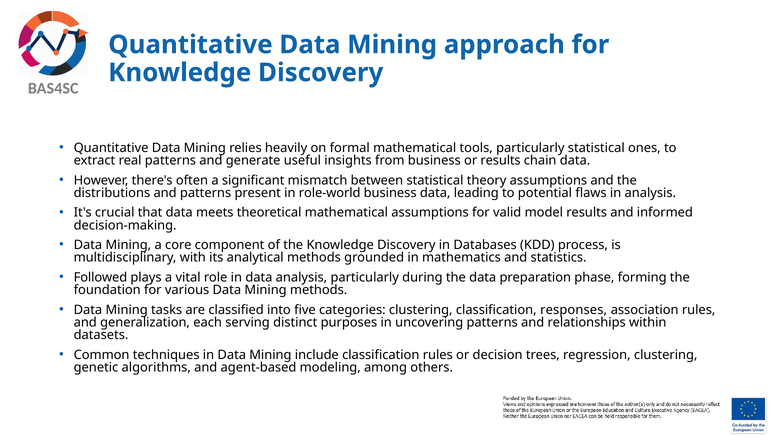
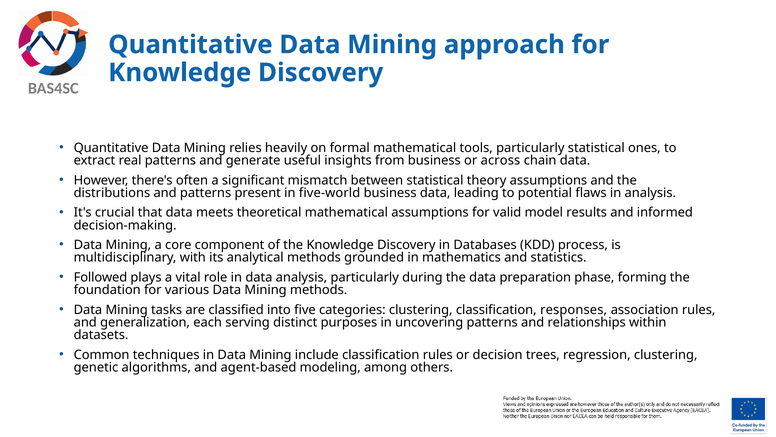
or results: results -> across (500, 160)
role-world: role-world -> five-world (330, 193)
